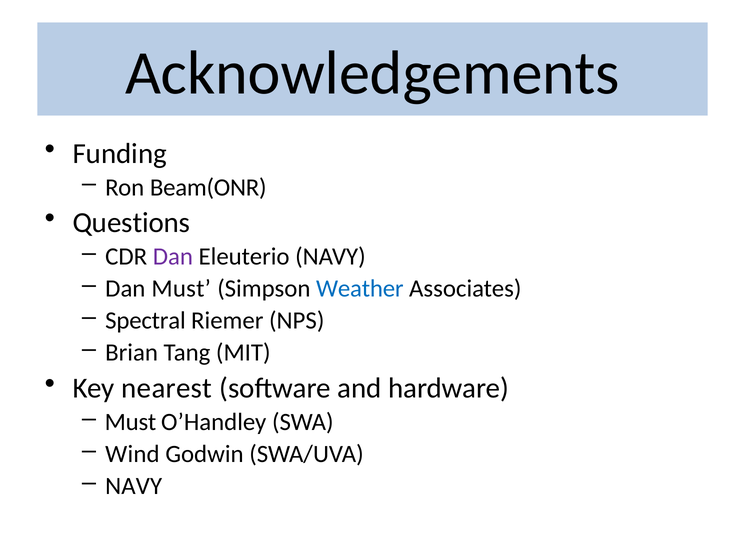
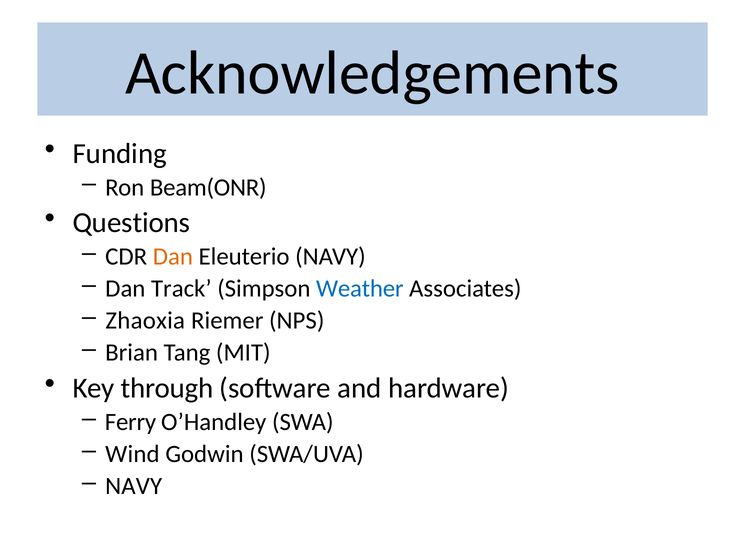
Dan colour: purple -> orange (173, 257)
Dan Must: Must -> Track (181, 289)
Spectral: Spectral -> Zhaoxia (145, 321)
nearest: nearest -> through (167, 388)
Must: Must -> Ferry (131, 422)
